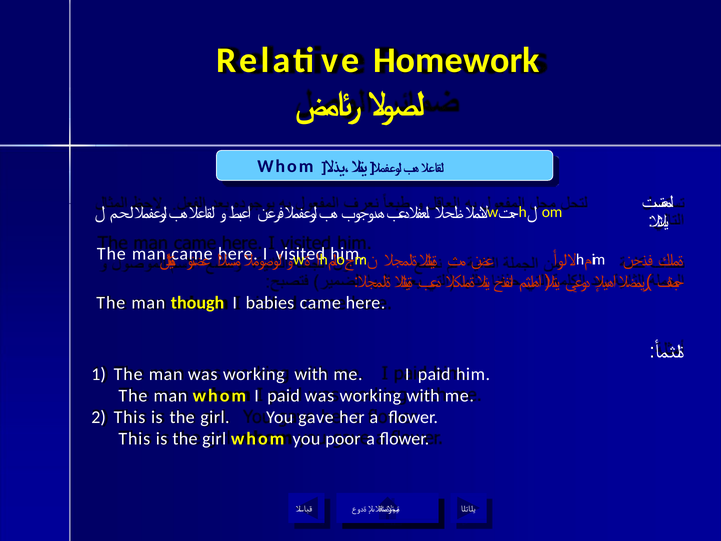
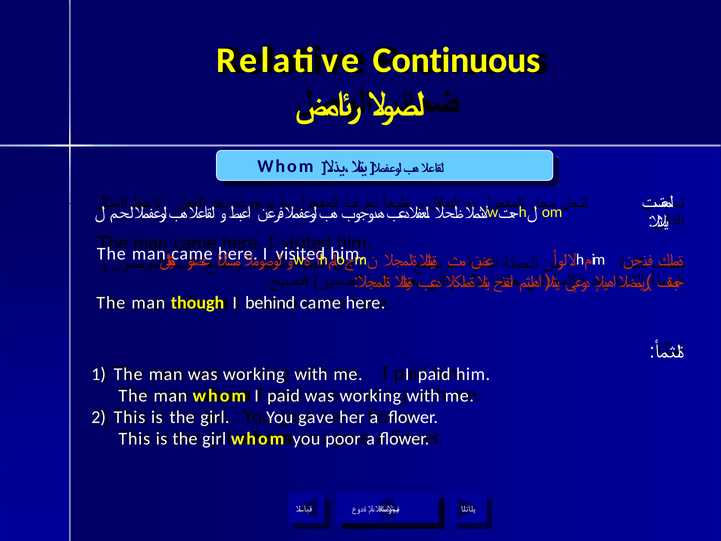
Homework: Homework -> Continuous (457, 60)
babies: babies -> behind (270, 303)
